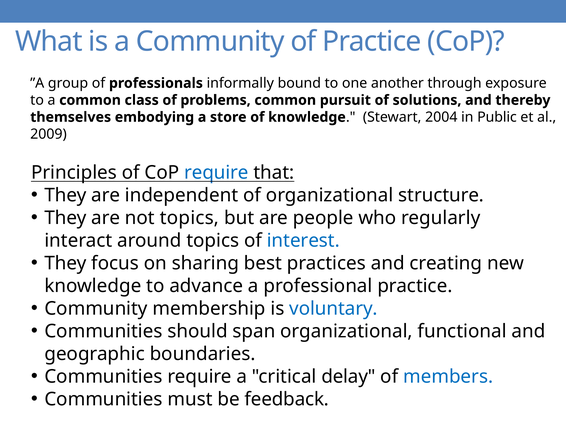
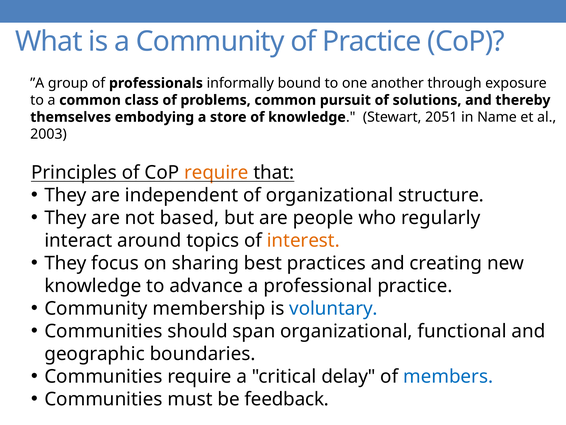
2004: 2004 -> 2051 (441, 117)
Public: Public -> Name (497, 117)
2009: 2009 -> 2003 (49, 134)
require colour: blue -> orange (216, 173)
not topics: topics -> based (189, 218)
interest colour: blue -> orange (303, 240)
